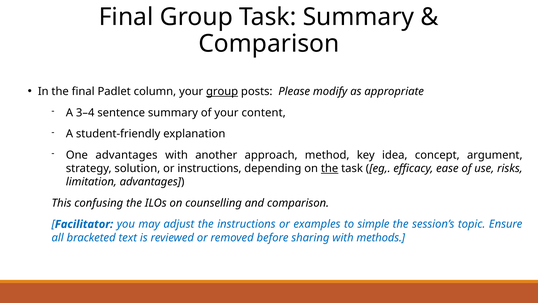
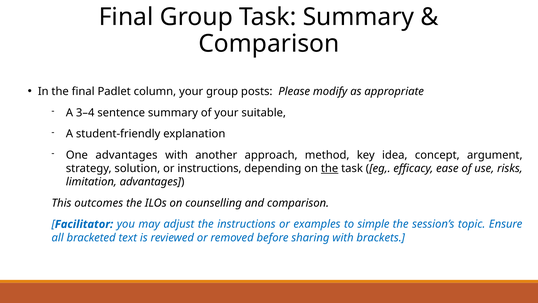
group underline: present -> none (222, 91)
content: content -> suitable (264, 113)
confusing: confusing -> outcomes (99, 203)
methods: methods -> brackets (381, 237)
